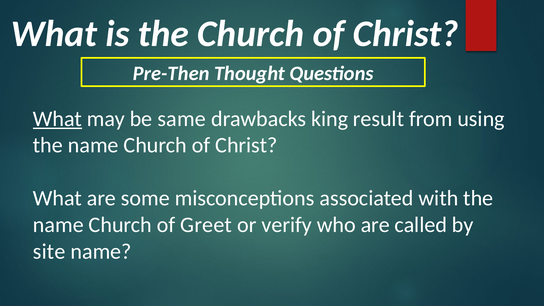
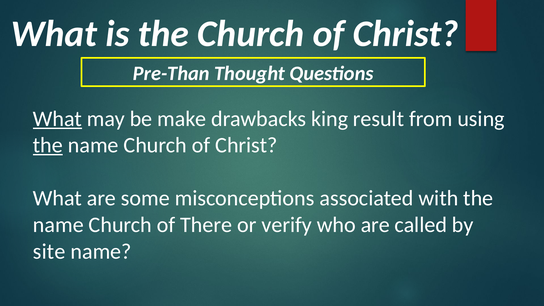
Pre-Then: Pre-Then -> Pre-Than (171, 73)
same: same -> make (182, 119)
the underline: none -> present (48, 145)
Greet: Greet -> There (206, 225)
